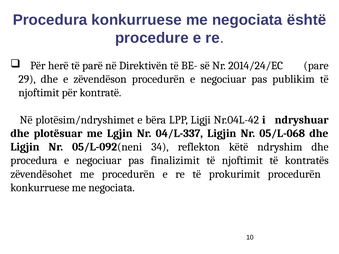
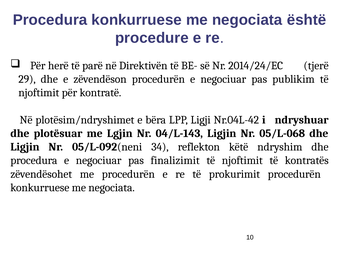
pare: pare -> tjerë (316, 66)
04/L-337: 04/L-337 -> 04/L-143 (179, 134)
